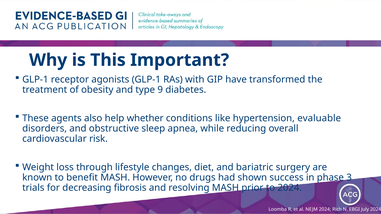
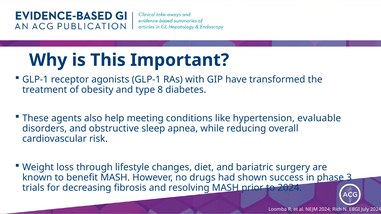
9: 9 -> 8 (160, 90)
whether: whether -> meeting (145, 118)
